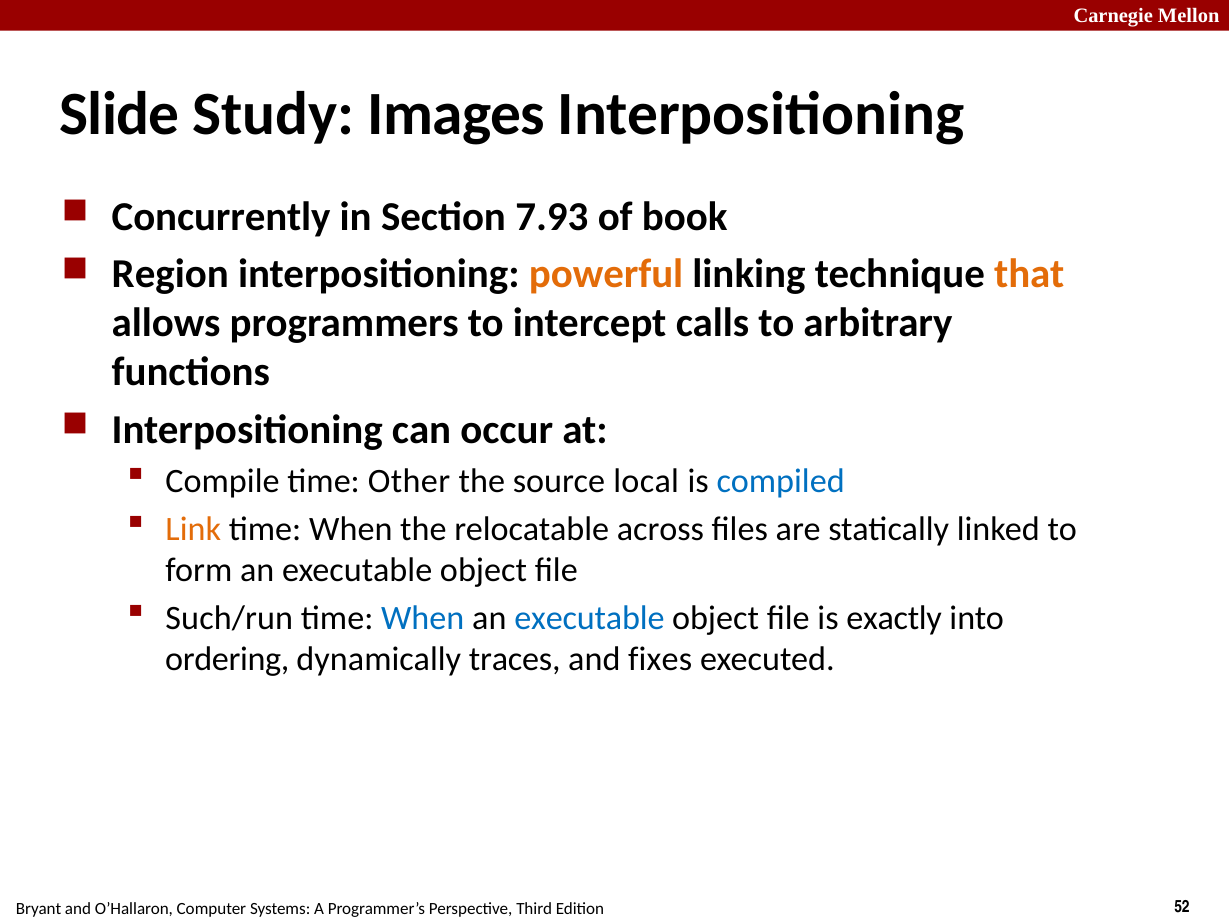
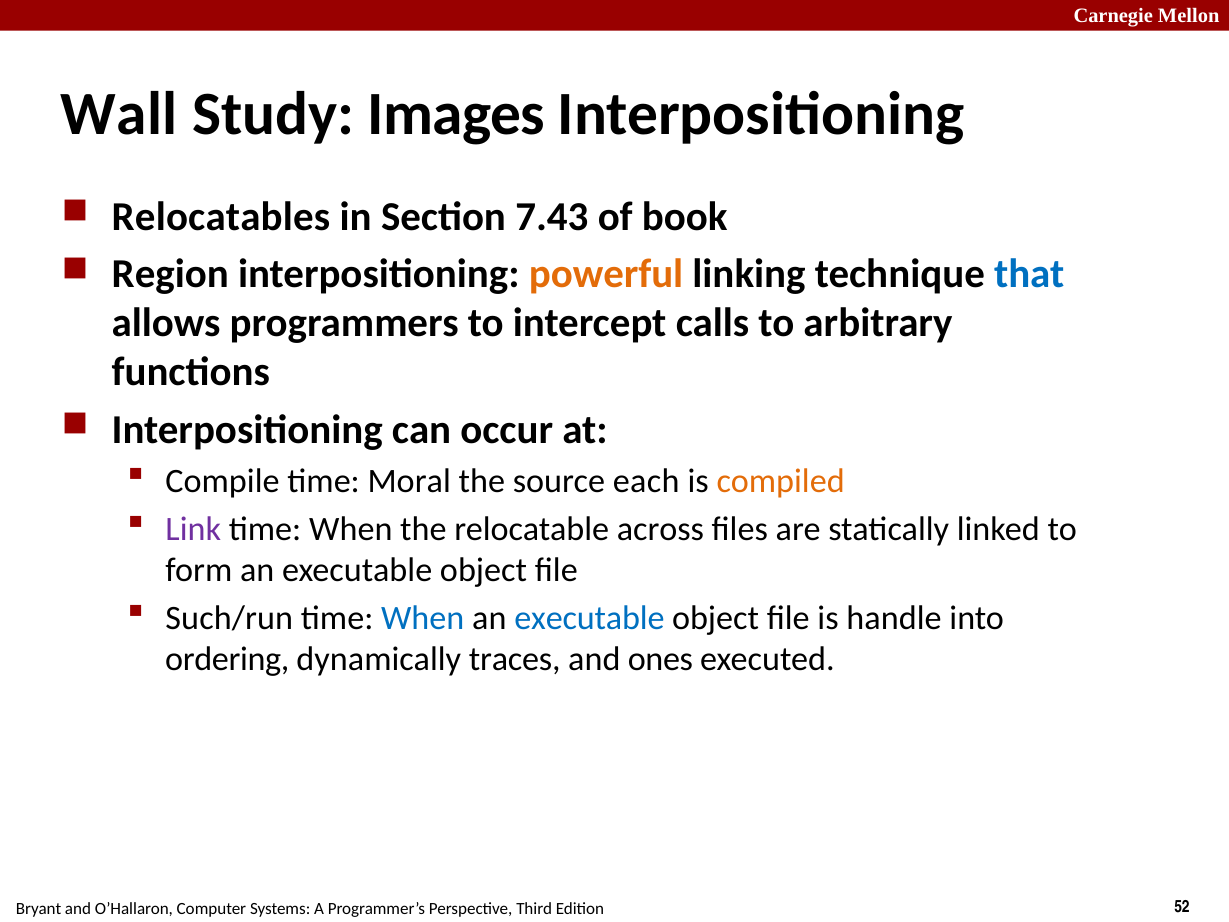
Slide: Slide -> Wall (119, 114)
Concurrently: Concurrently -> Relocatables (221, 217)
7.93: 7.93 -> 7.43 (552, 217)
that colour: orange -> blue (1029, 274)
Other: Other -> Moral (409, 481)
local: local -> each (646, 481)
compiled colour: blue -> orange (781, 481)
Link colour: orange -> purple (193, 529)
exactly: exactly -> handle (894, 618)
fixes: fixes -> ones (660, 659)
